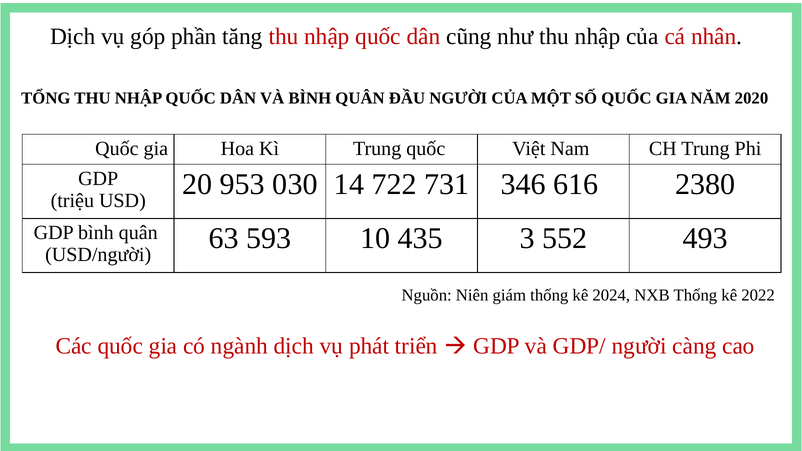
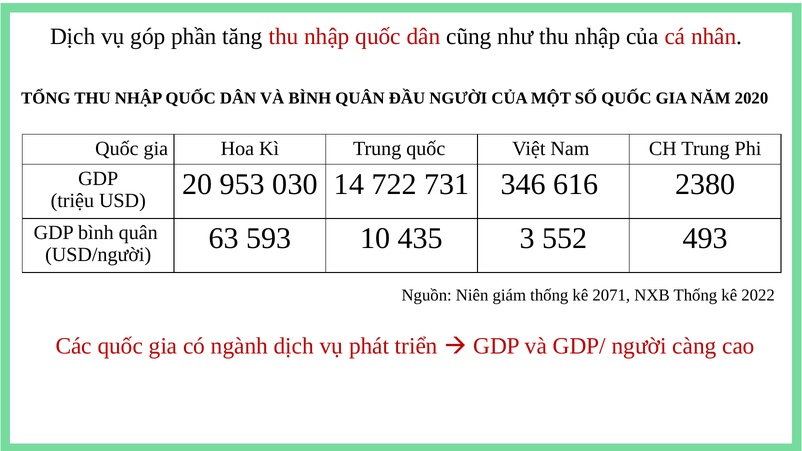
2024: 2024 -> 2071 (611, 295)
